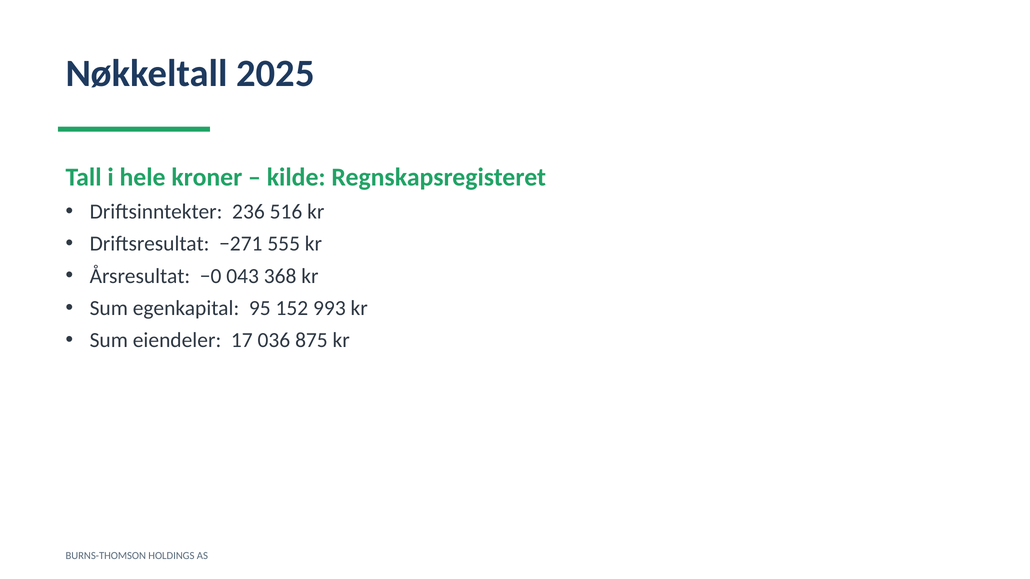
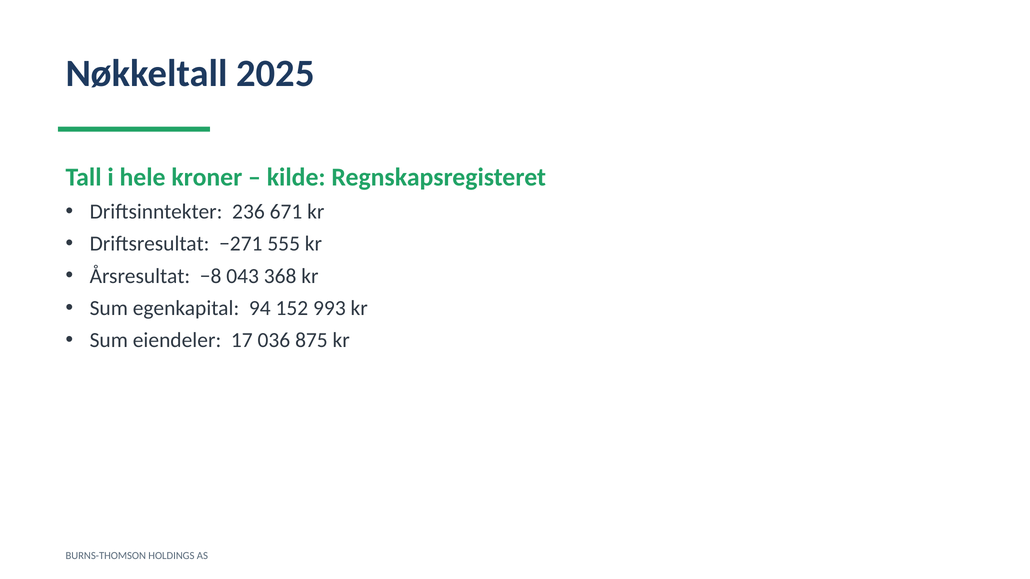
516: 516 -> 671 (286, 212)
−0: −0 -> −8 (211, 276)
95: 95 -> 94 (260, 308)
